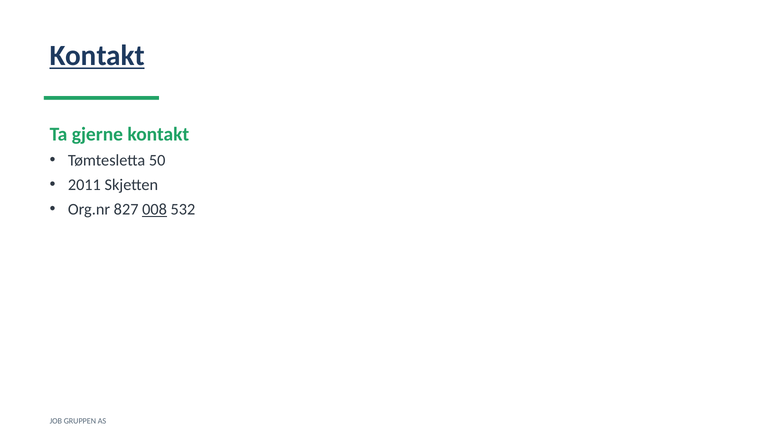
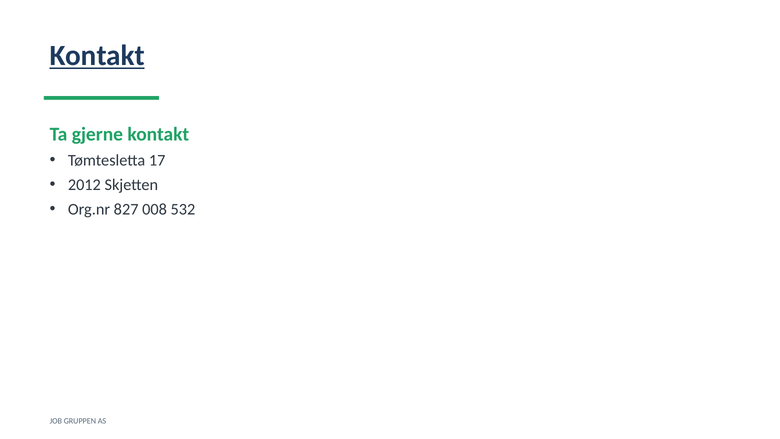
50: 50 -> 17 (157, 160)
2011: 2011 -> 2012 (84, 185)
008 underline: present -> none (155, 209)
